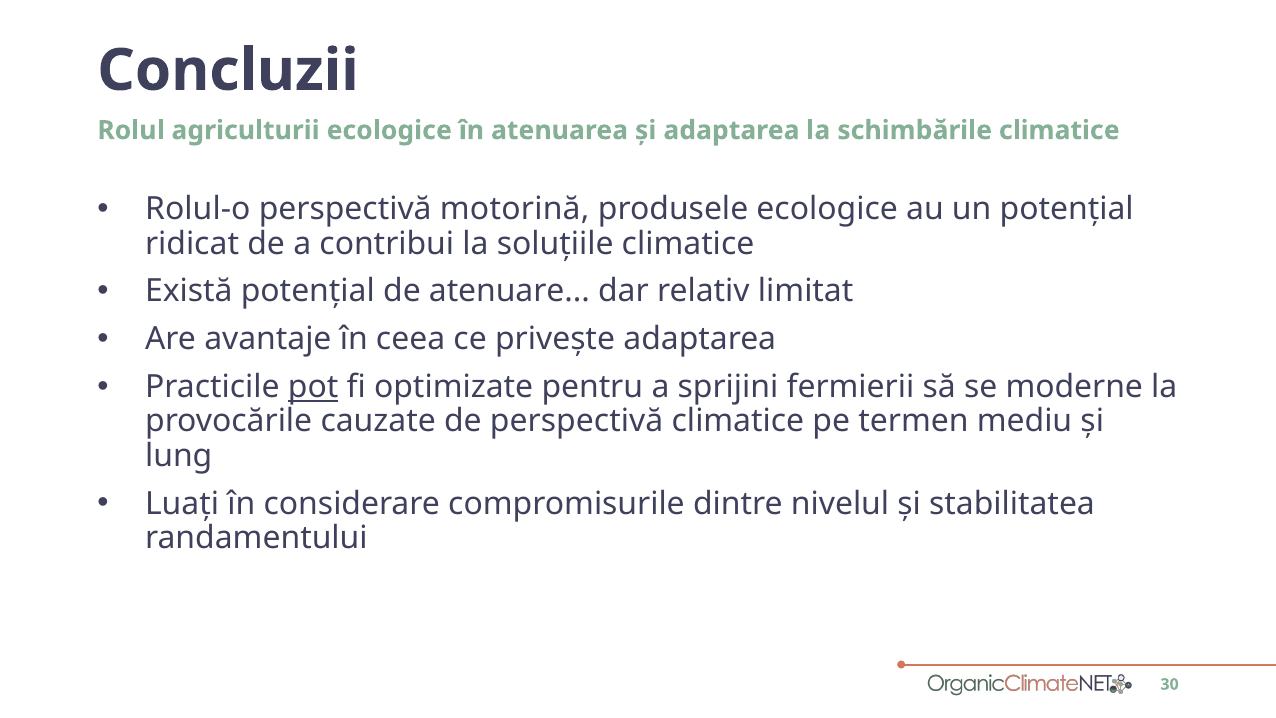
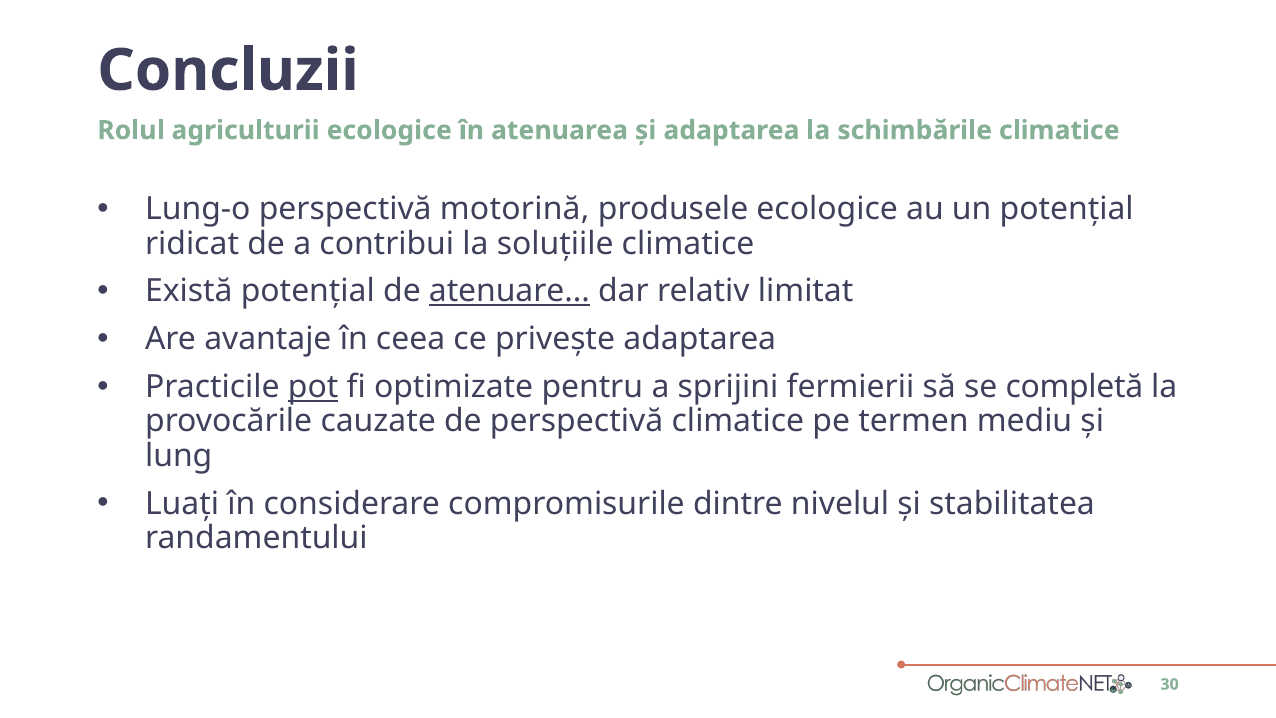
Rolul-o: Rolul-o -> Lung-o (198, 209)
atenuare underline: none -> present (509, 291)
moderne: moderne -> completă (1074, 387)
